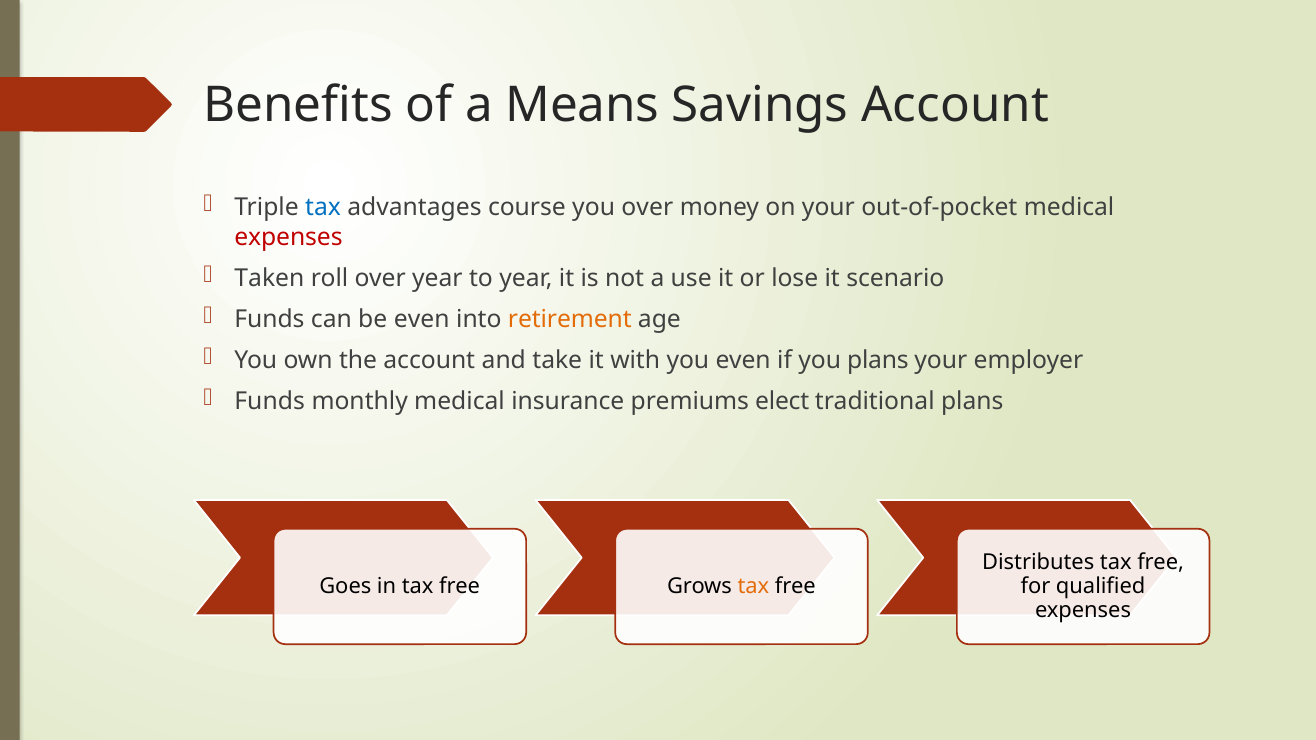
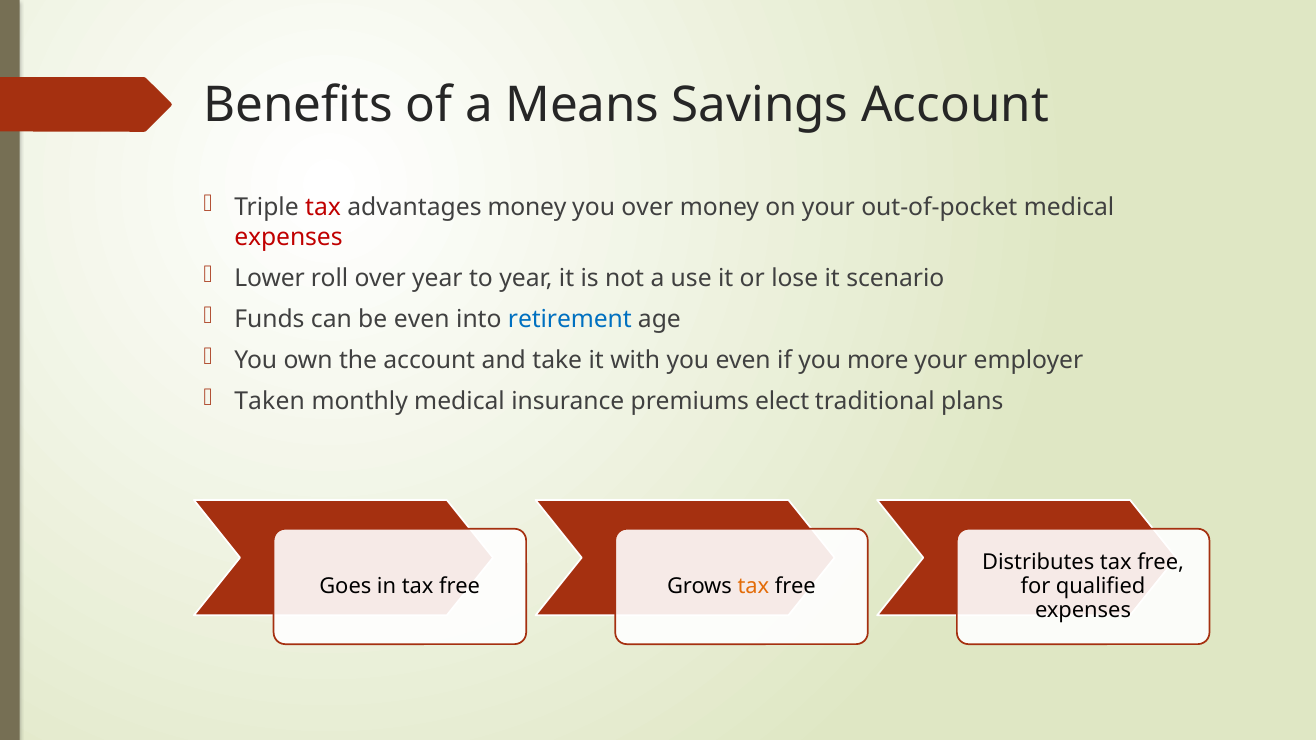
tax colour: blue -> red (323, 208)
advantages course: course -> money (527, 208)
Taken: Taken -> Lower (270, 278)
retirement colour: orange -> blue (570, 319)
you plans: plans -> more (878, 360)
Funds: Funds -> Taken (270, 401)
